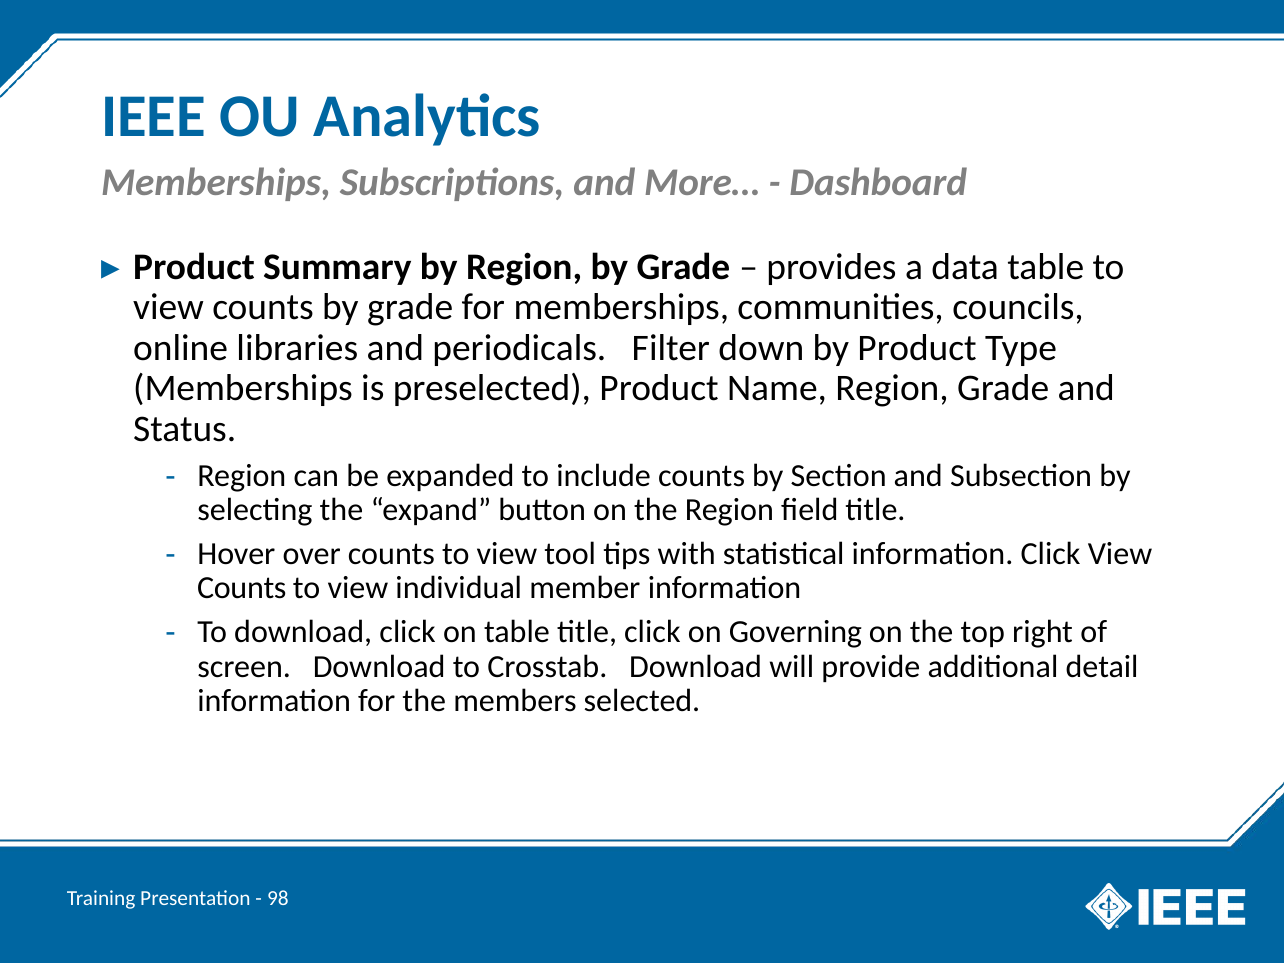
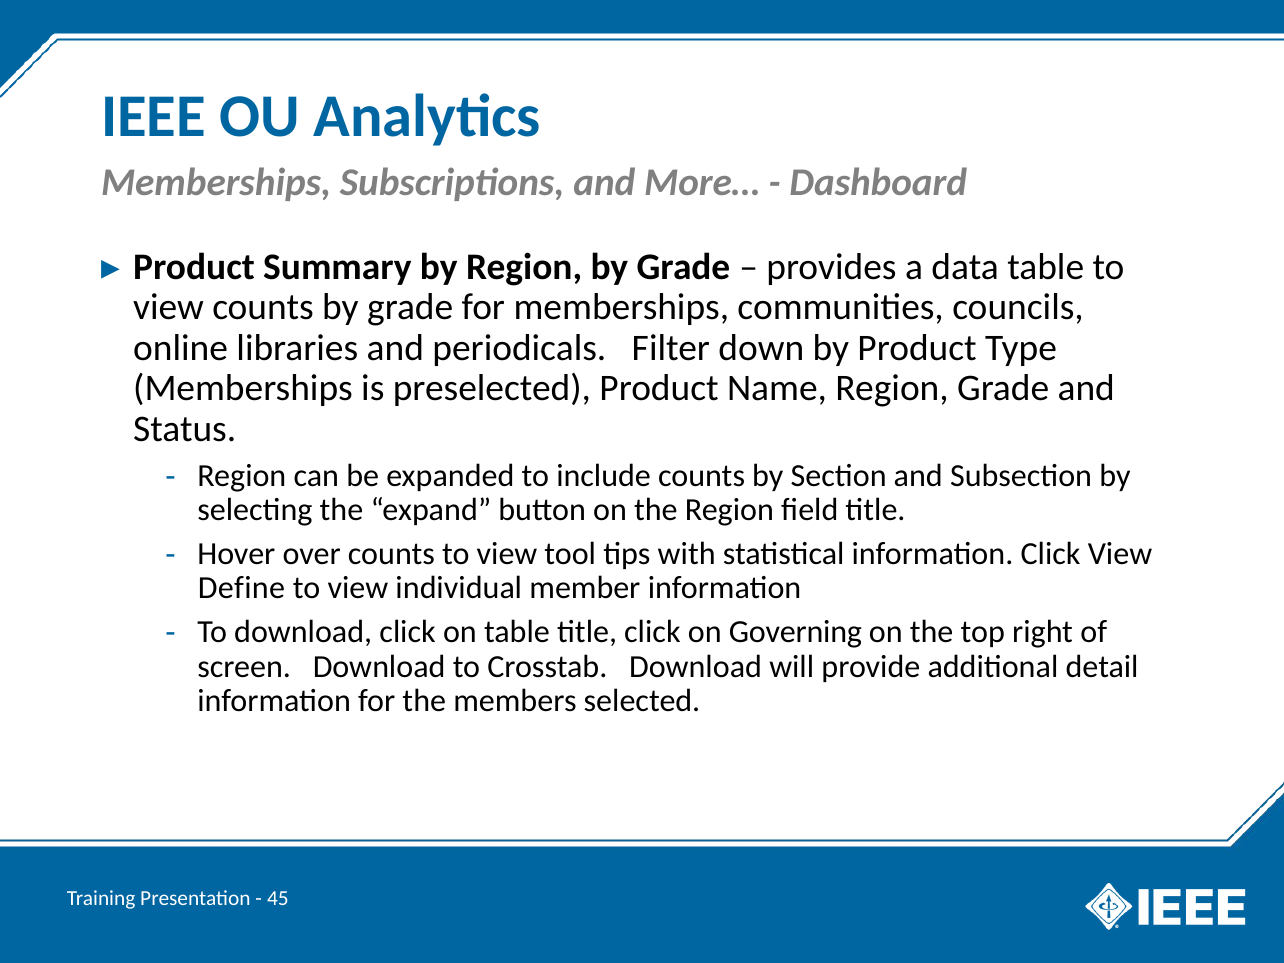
Counts: Counts -> Define (241, 588)
98: 98 -> 45 (278, 898)
